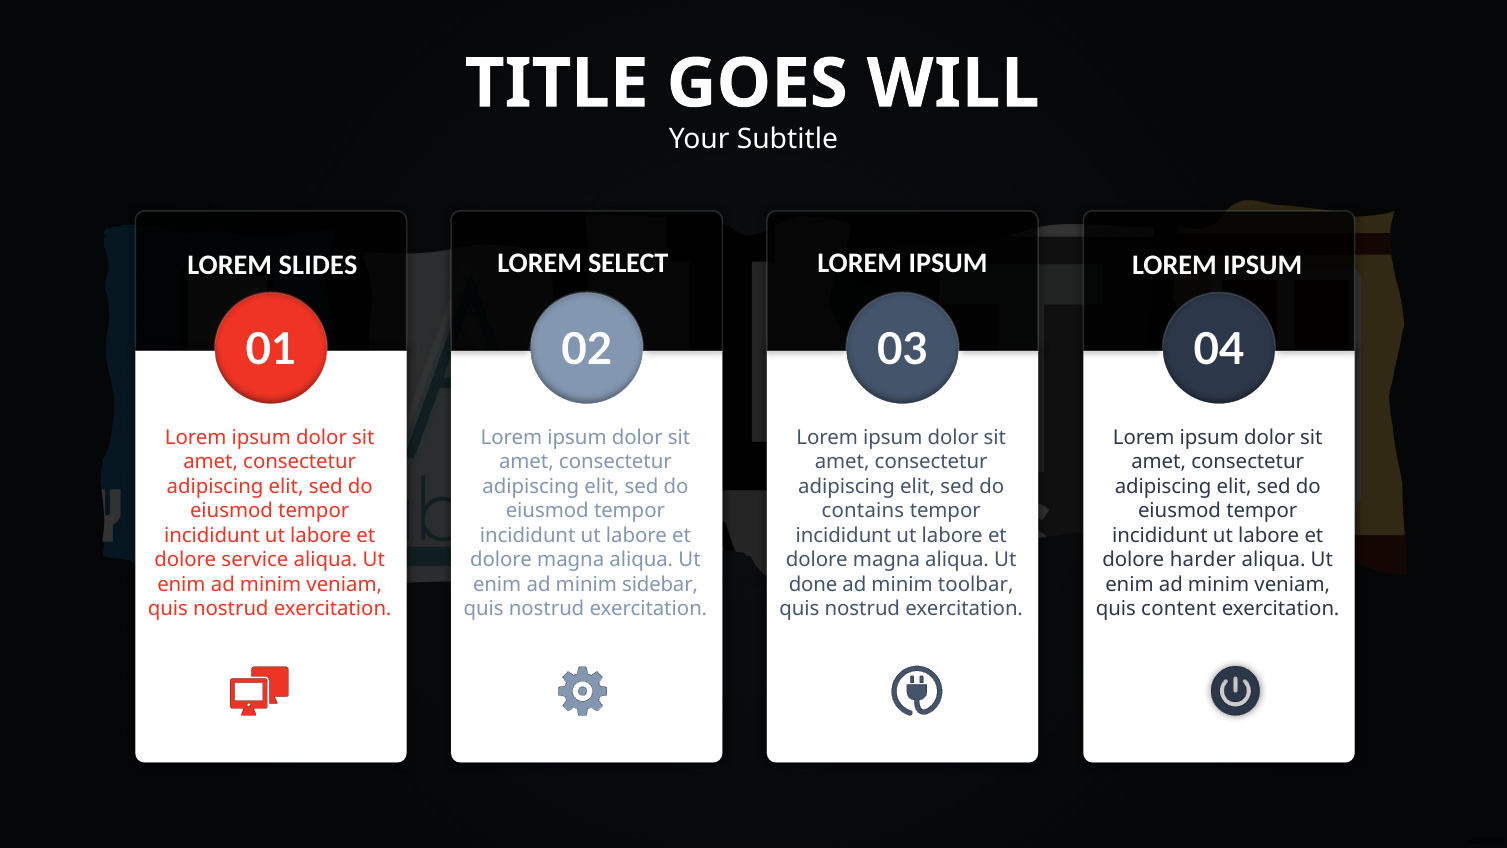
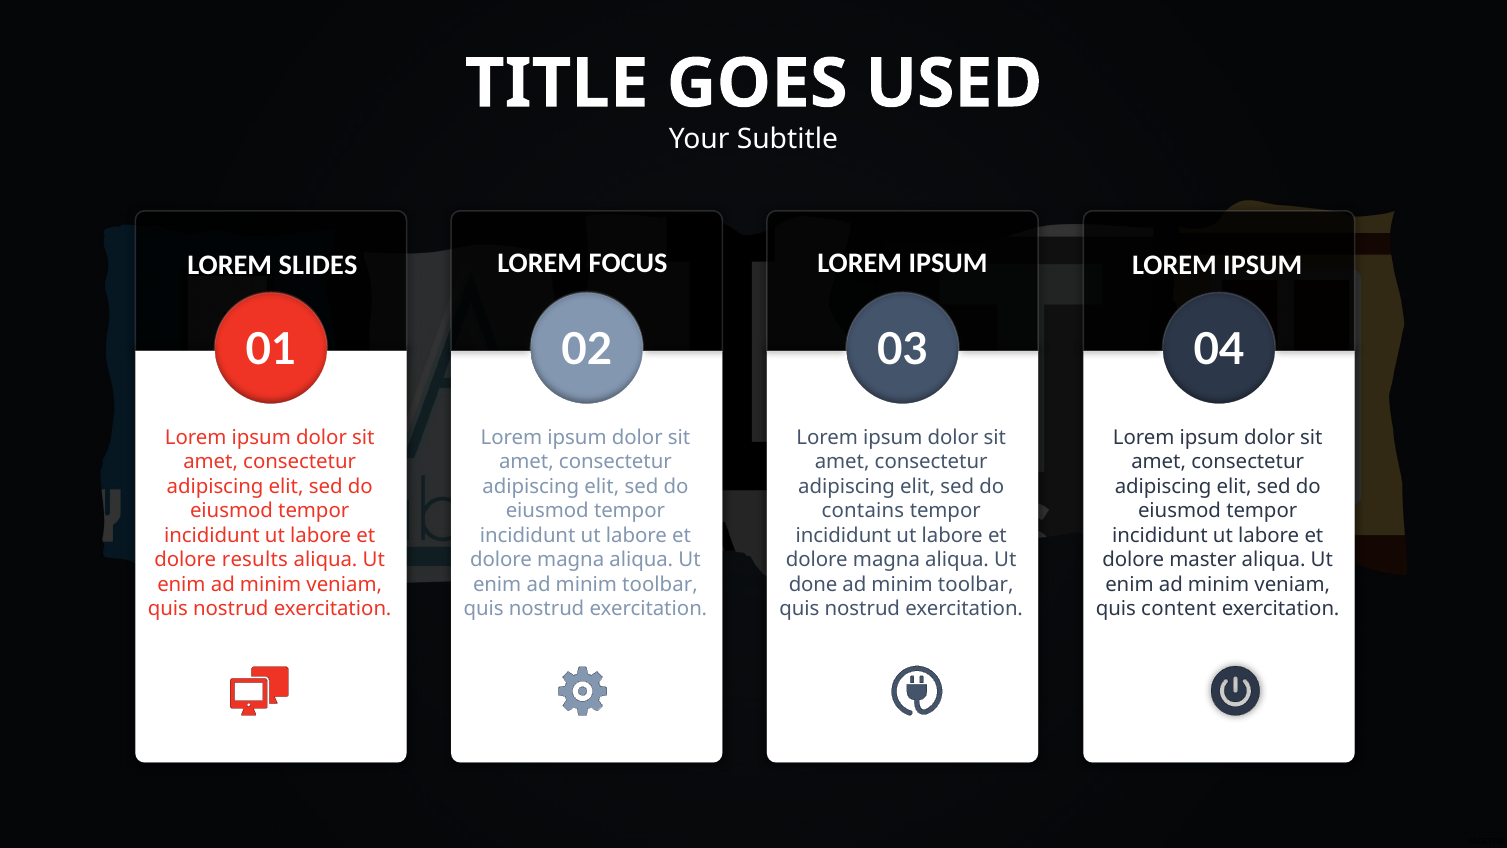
WILL: WILL -> USED (954, 84)
SELECT: SELECT -> FOCUS (628, 263)
service: service -> results (255, 560)
harder: harder -> master (1203, 560)
enim ad minim sidebar: sidebar -> toolbar (660, 584)
